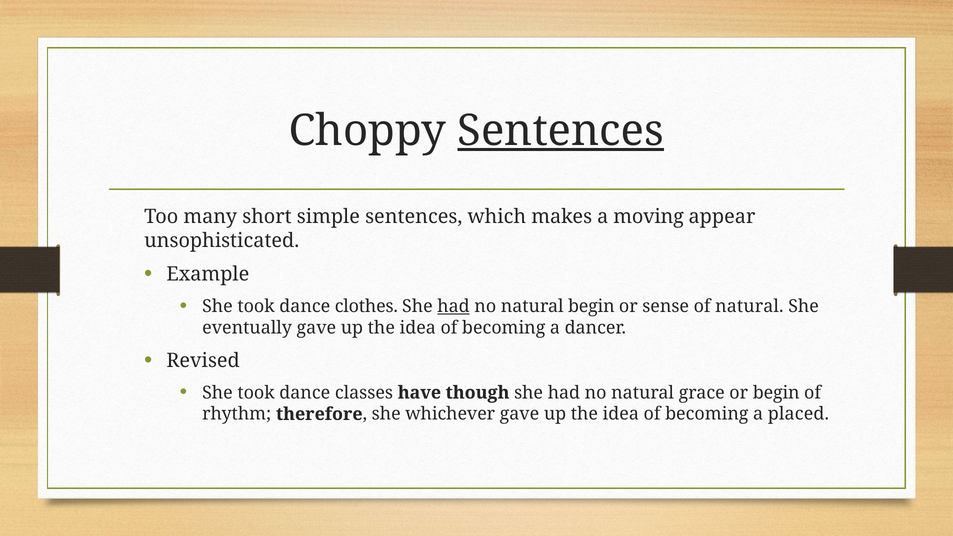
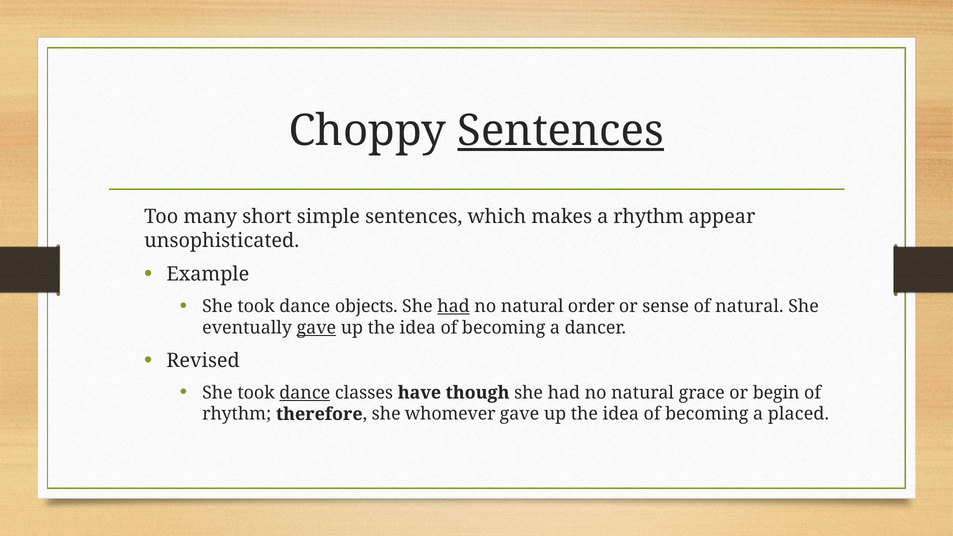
a moving: moving -> rhythm (649, 217)
clothes: clothes -> objects (366, 306)
natural begin: begin -> order (591, 306)
gave underline: none -> present (316, 328)
dance underline: none -> present (305, 393)
whichever: whichever -> whomever (450, 414)
